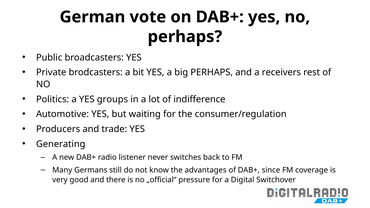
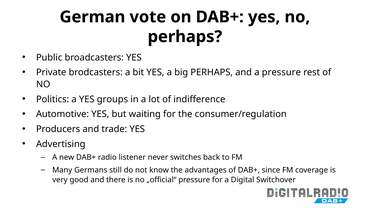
a receivers: receivers -> pressure (281, 72)
Generating: Generating -> Advertising (61, 144)
